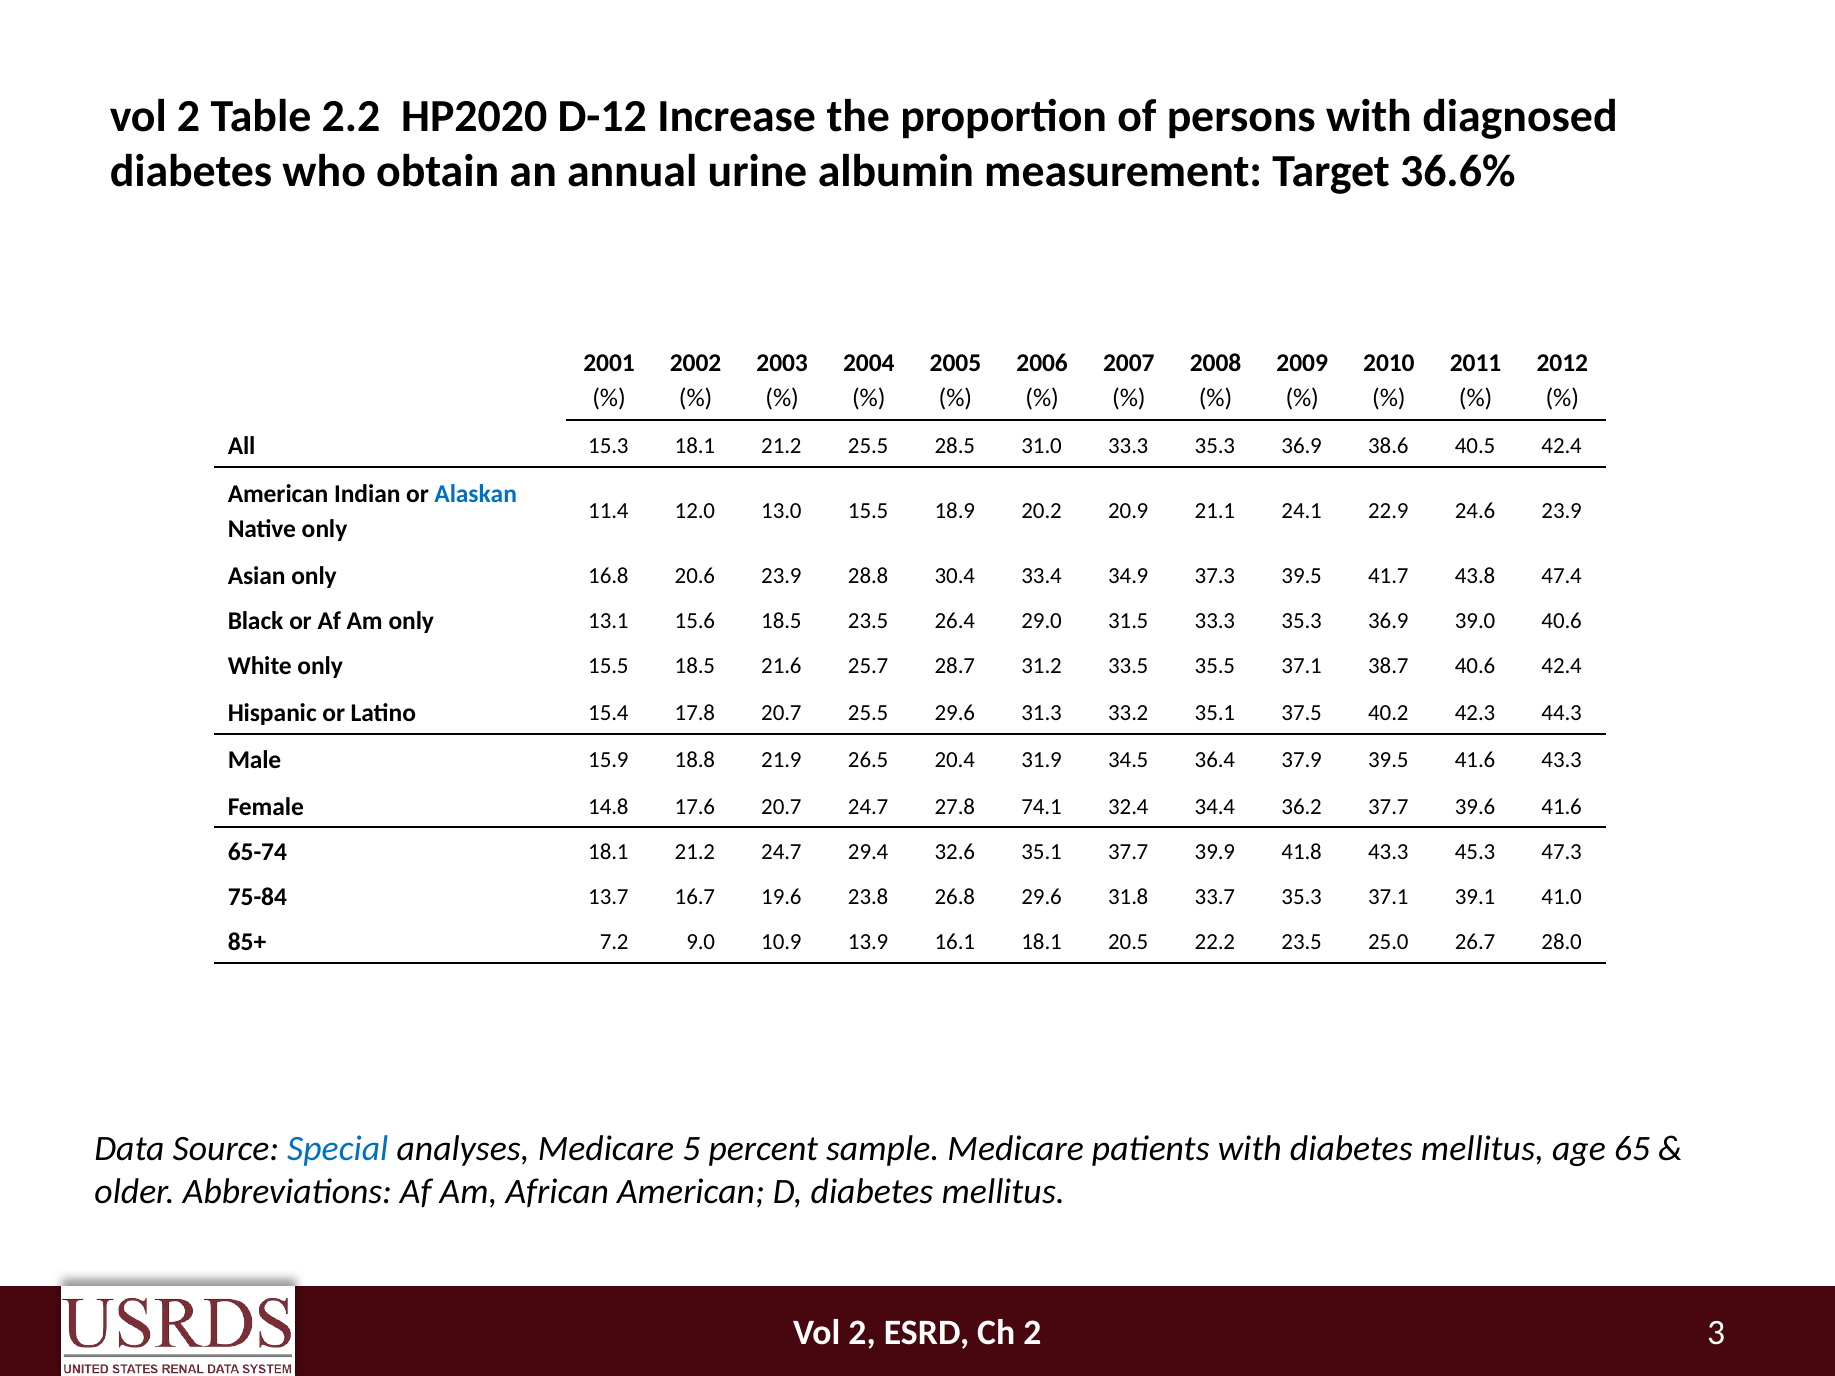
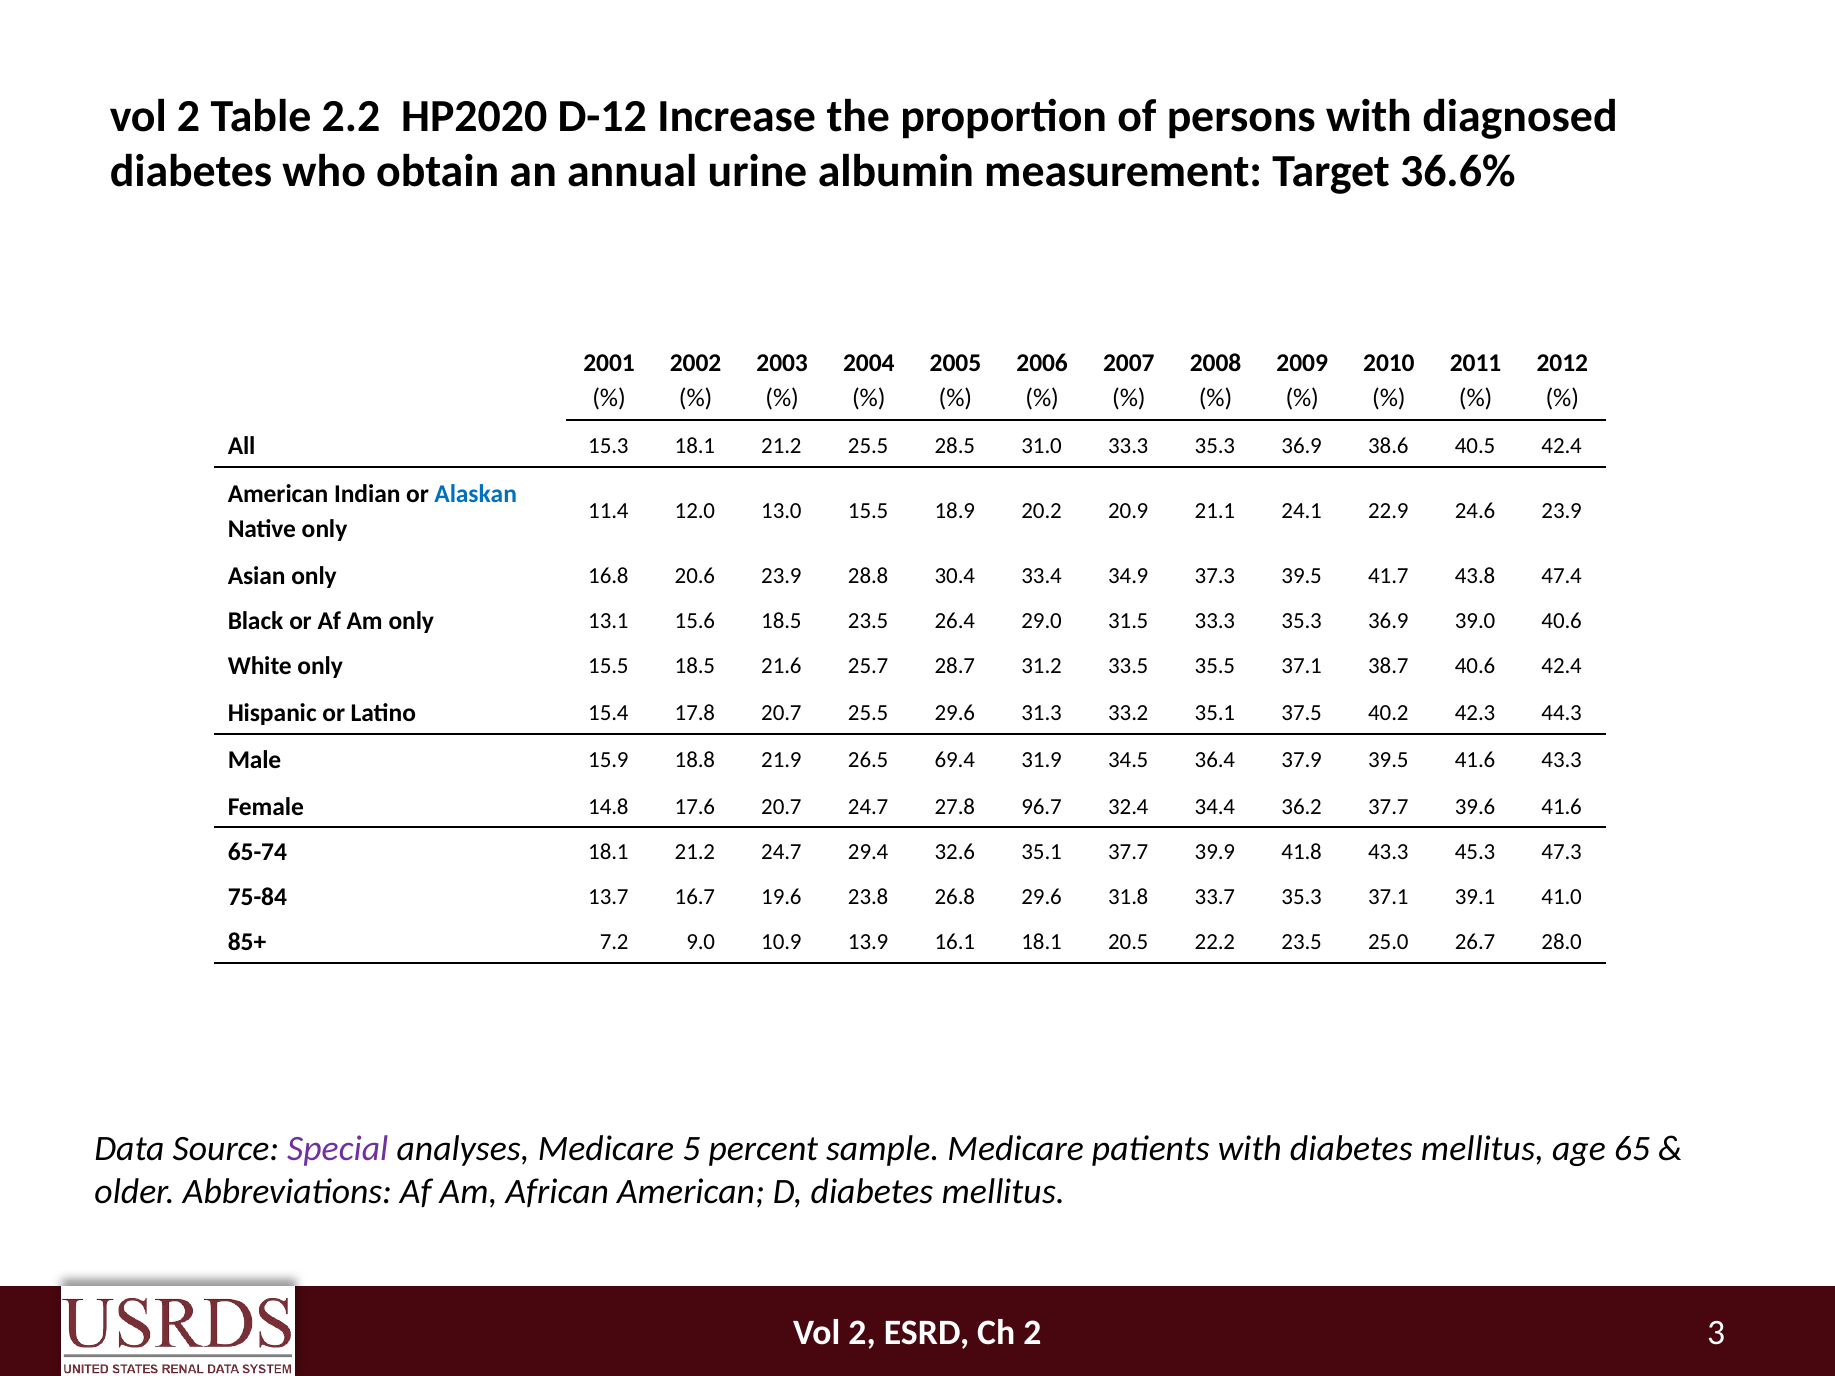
20.4: 20.4 -> 69.4 (955, 760)
74.1: 74.1 -> 96.7 (1042, 807)
Special colour: blue -> purple (338, 1149)
